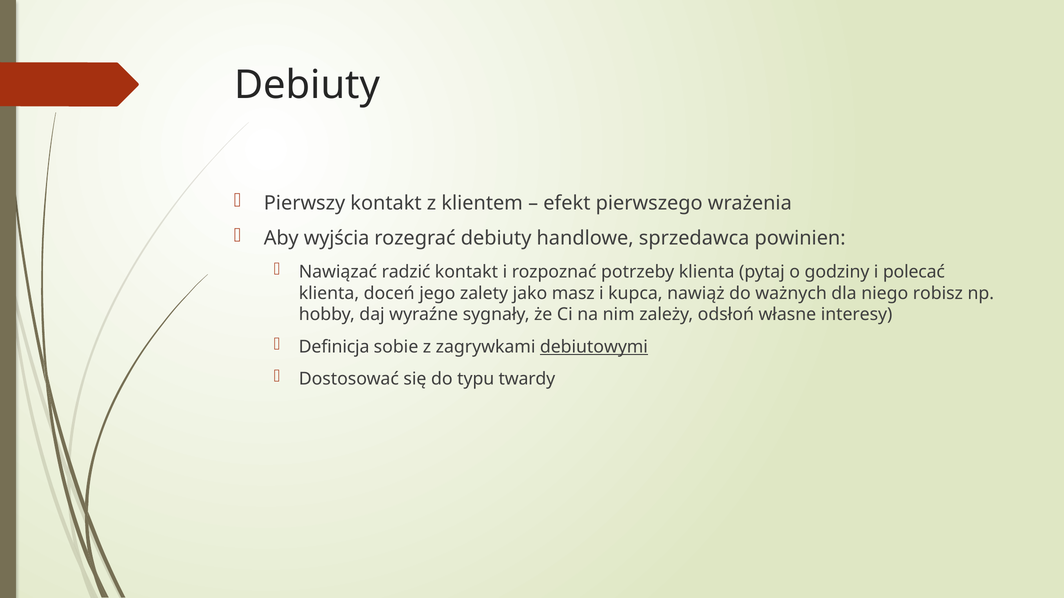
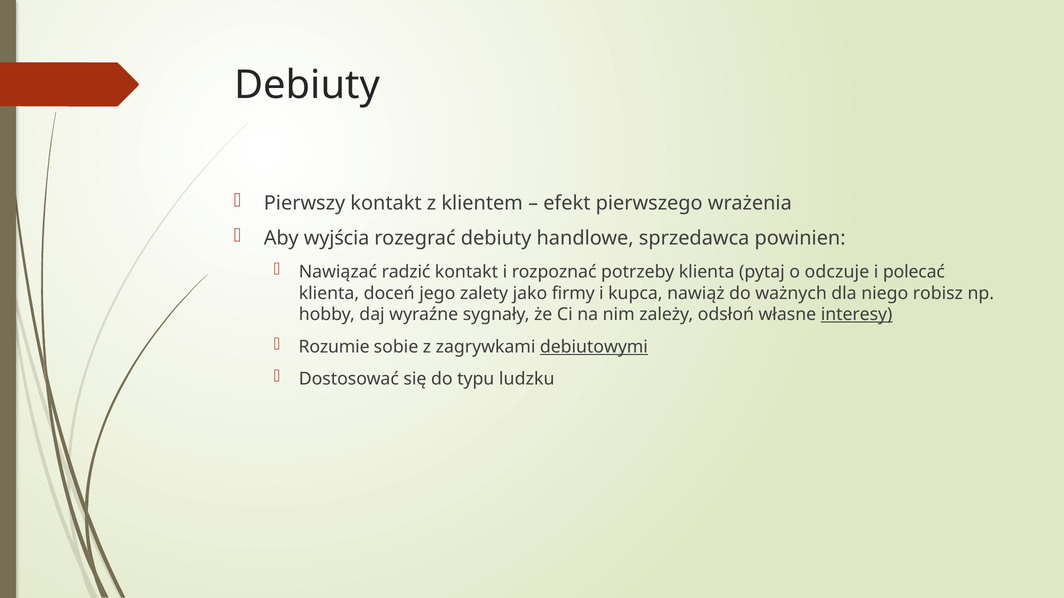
godziny: godziny -> odczuje (837, 272)
masz: masz -> firmy (573, 293)
interesy underline: none -> present (857, 315)
Definicja: Definicja -> Rozumie (334, 347)
twardy: twardy -> ludzku (527, 379)
